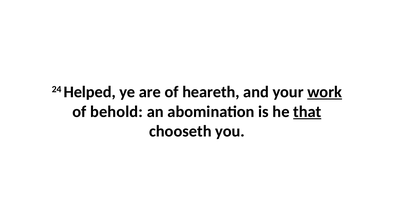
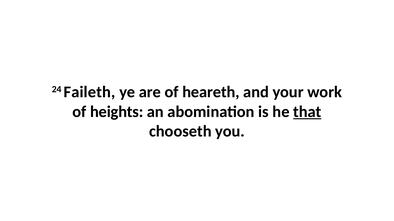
Helped: Helped -> Faileth (90, 92)
work underline: present -> none (325, 92)
behold: behold -> heights (117, 112)
